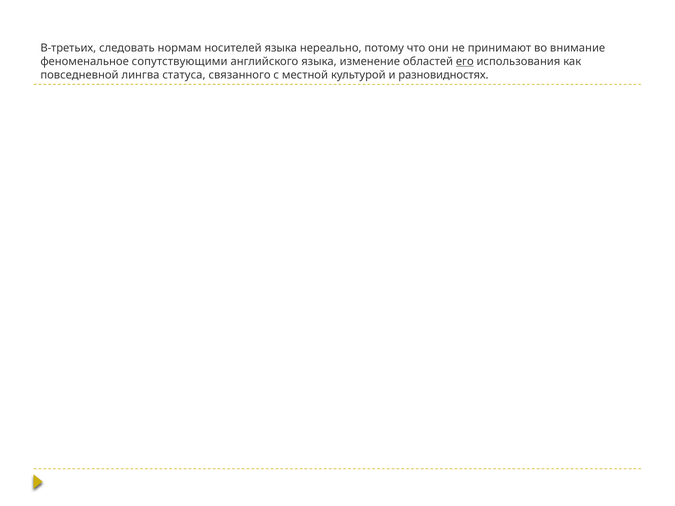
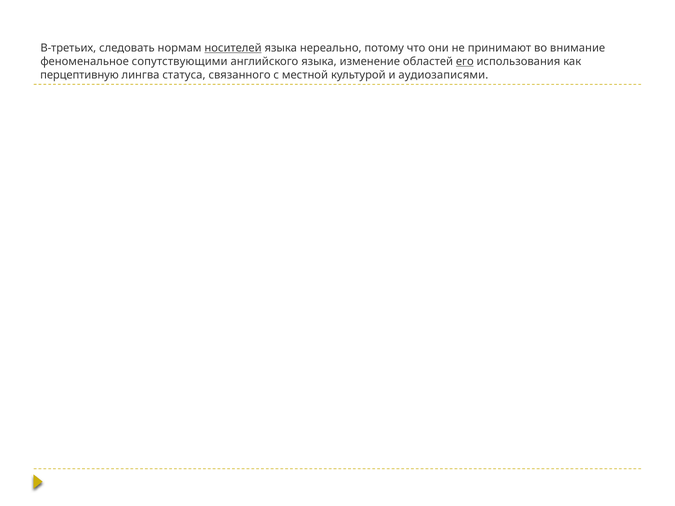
носителей underline: none -> present (233, 48)
повседневной: повседневной -> перцептивную (80, 75)
разновидностях: разновидностях -> аудиозаписями (443, 75)
